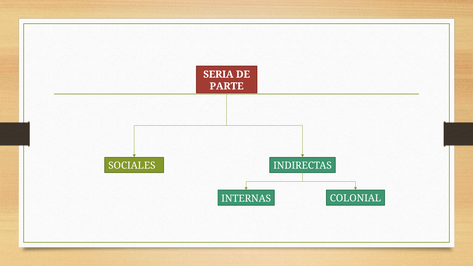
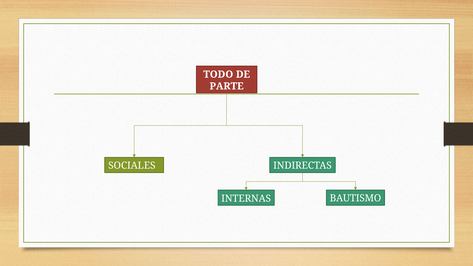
SERIA: SERIA -> TODO (218, 74)
COLONIAL: COLONIAL -> BAUTISMO (355, 198)
